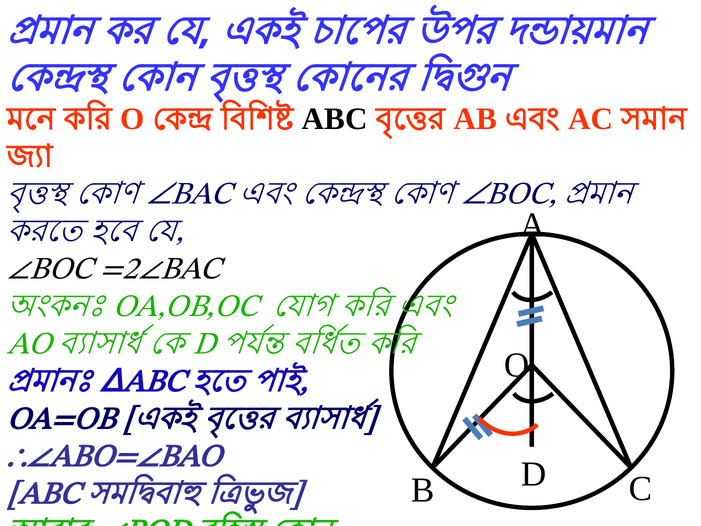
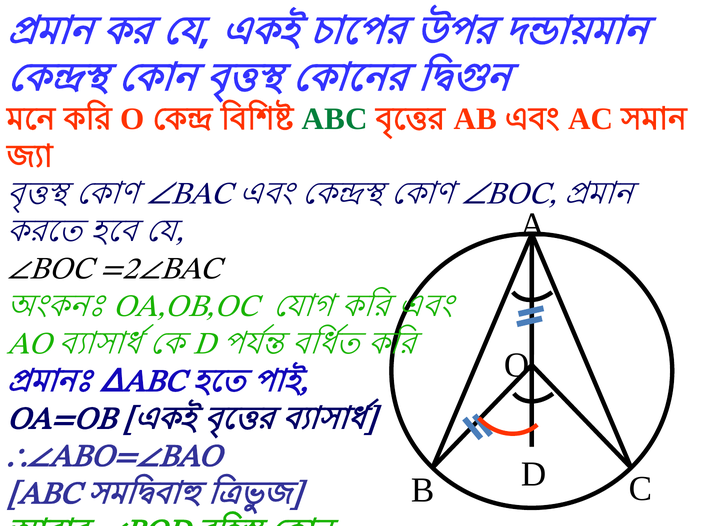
ABC colour: black -> green (335, 119)
